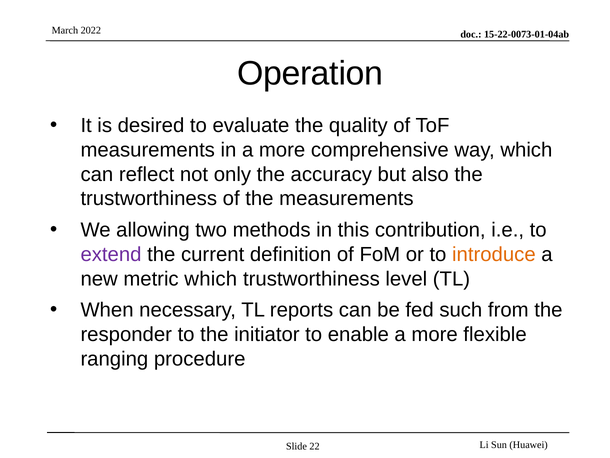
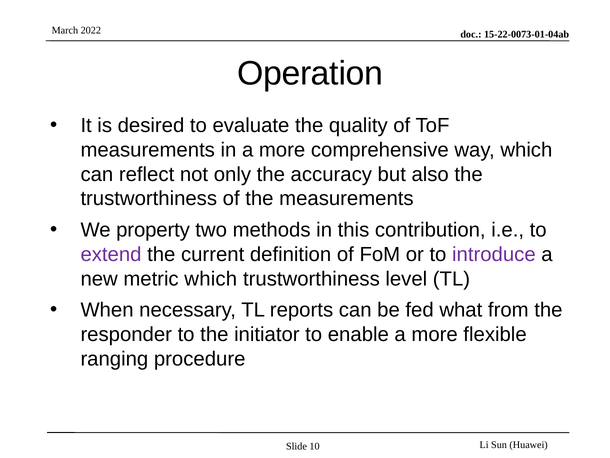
allowing: allowing -> property (153, 230)
introduce colour: orange -> purple (494, 254)
such: such -> what (461, 310)
22: 22 -> 10 (315, 446)
